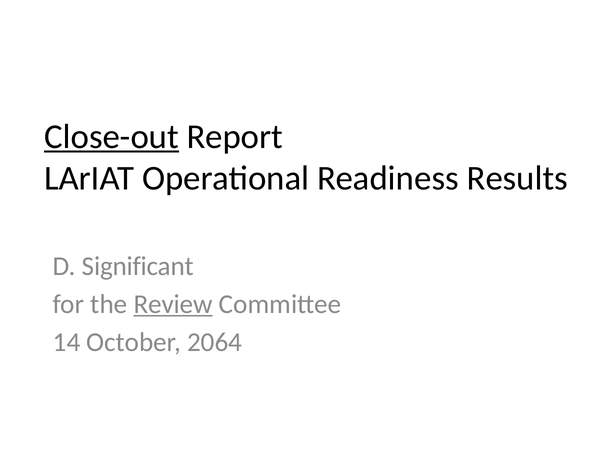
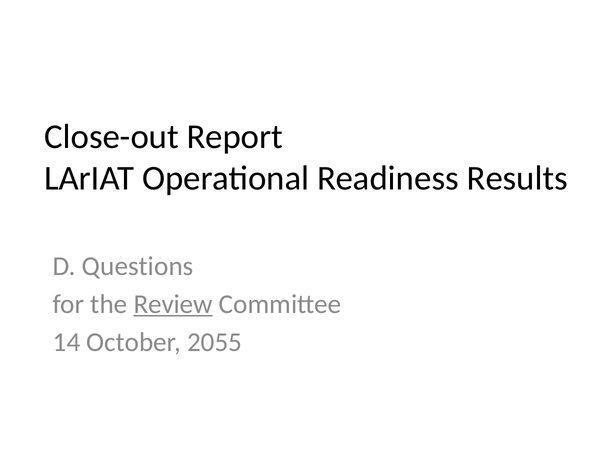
Close-out underline: present -> none (112, 137)
Significant: Significant -> Questions (138, 266)
2064: 2064 -> 2055 (215, 342)
